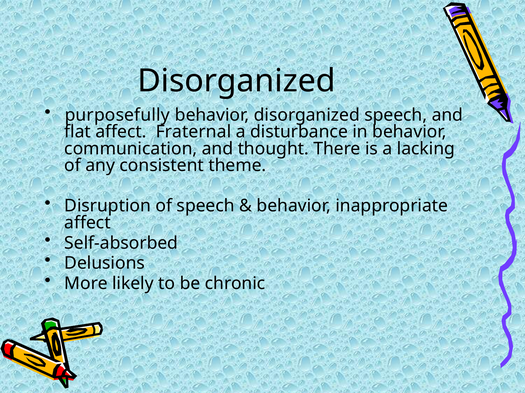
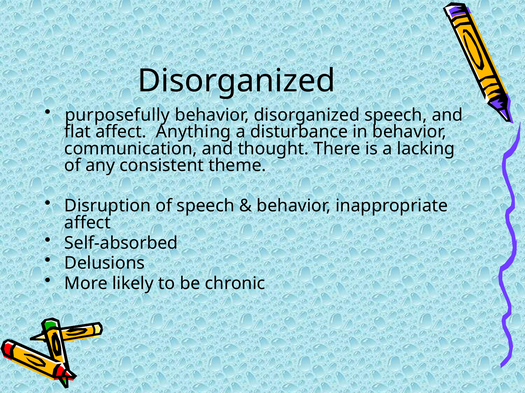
Fraternal: Fraternal -> Anything (193, 132)
